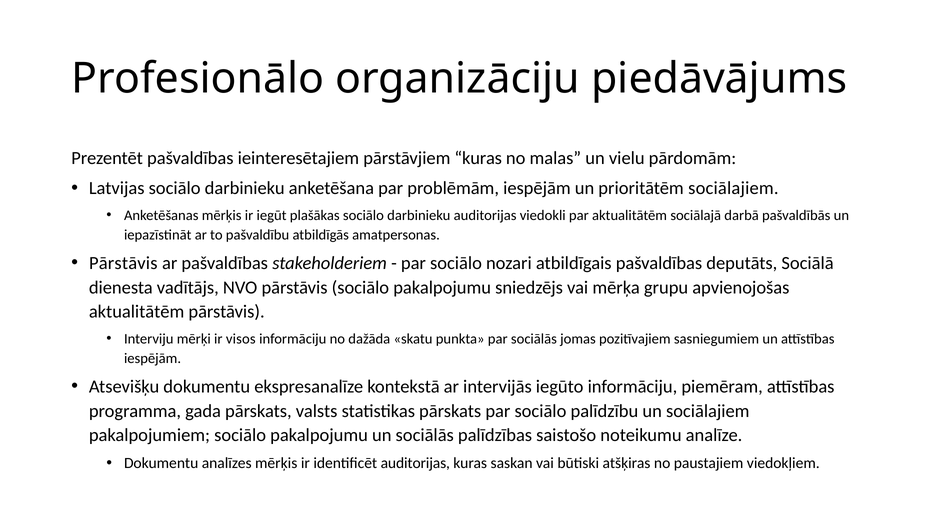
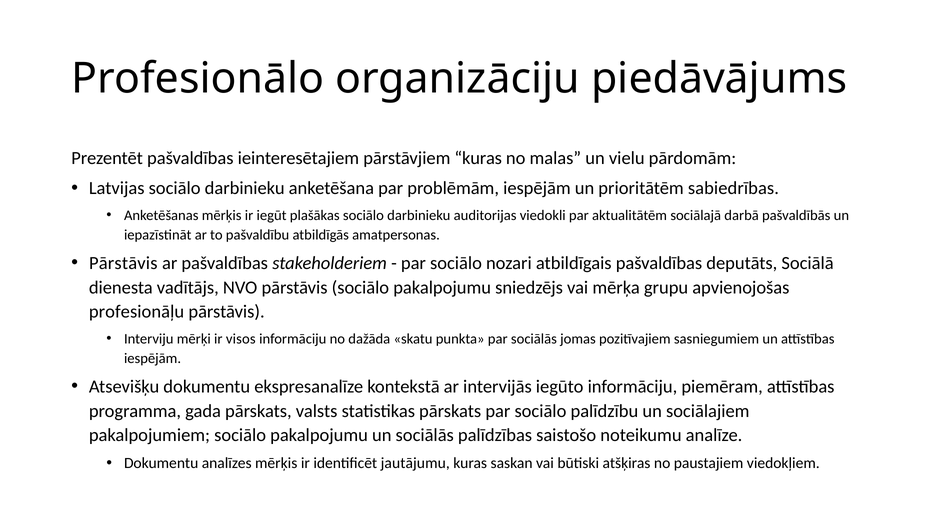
prioritātēm sociālajiem: sociālajiem -> sabiedrības (733, 189)
aktualitātēm: aktualitātēm -> profesionāļu (137, 312)
identificēt auditorijas: auditorijas -> jautājumu (415, 464)
